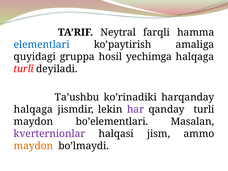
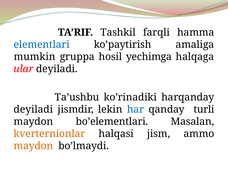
Neytral: Neytral -> Tashkil (118, 32)
quyidagi: quyidagi -> mumkin (35, 57)
turli: turli -> ular (24, 69)
halqaga: halqaga -> deyiladi (33, 109)
har colour: purple -> blue (136, 109)
kverternionlar colour: purple -> orange (49, 134)
